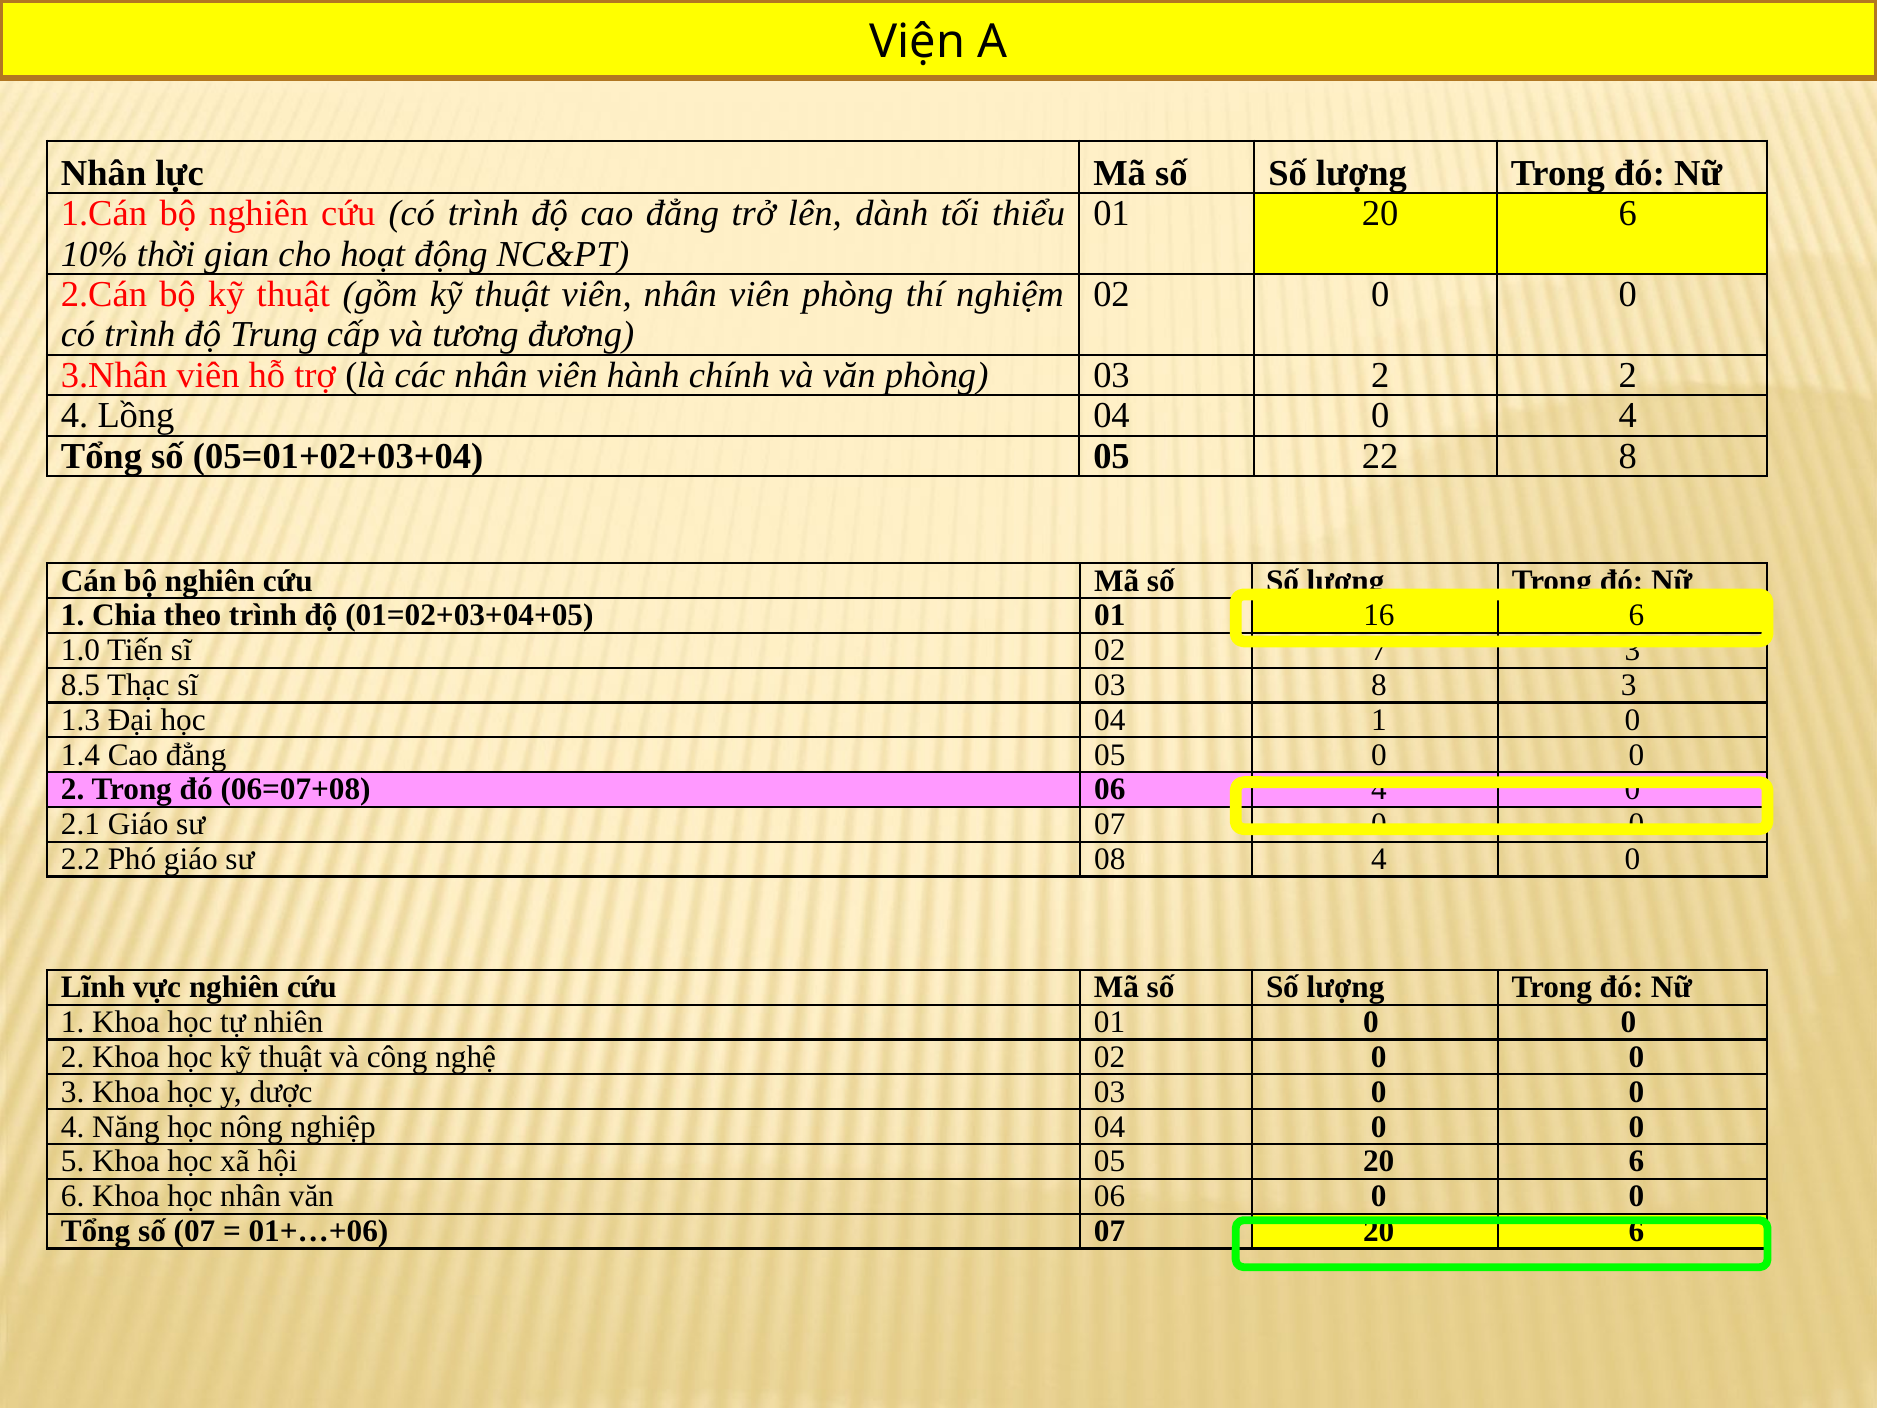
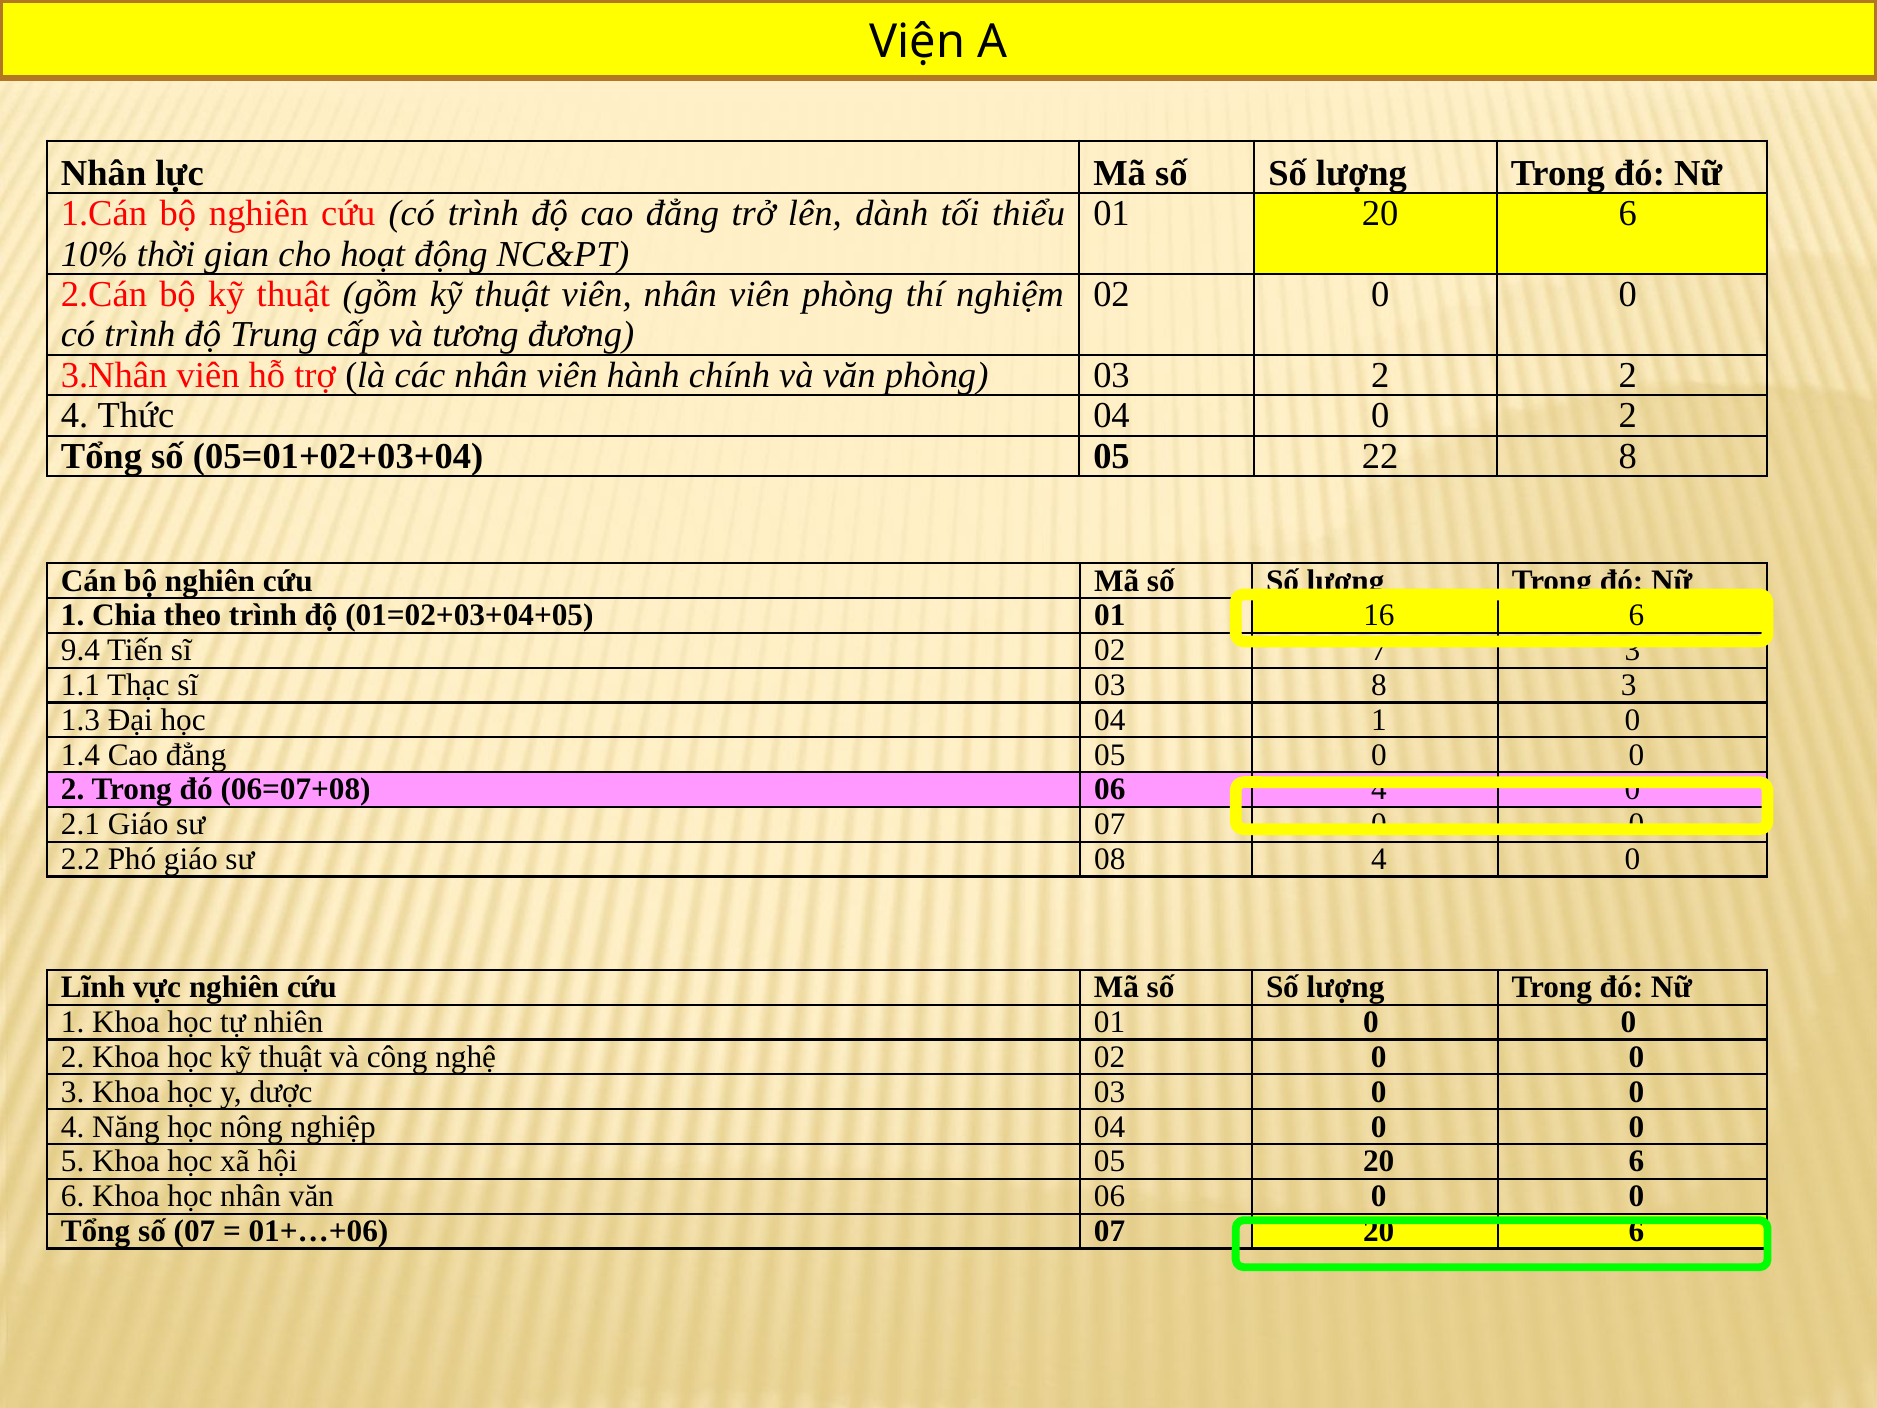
Lồng: Lồng -> Thức (136, 416)
04 0 4: 4 -> 2 (1628, 416)
1.0: 1.0 -> 9.4 (81, 650)
8.5: 8.5 -> 1.1 (81, 685)
